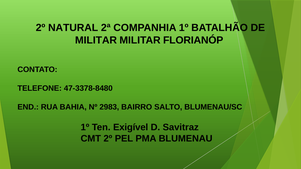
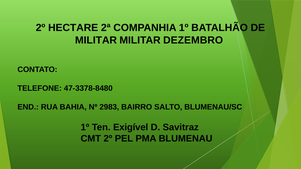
NATURAL: NATURAL -> HECTARE (73, 28)
FLORIANÓP: FLORIANÓP -> DEZEMBRO (193, 40)
